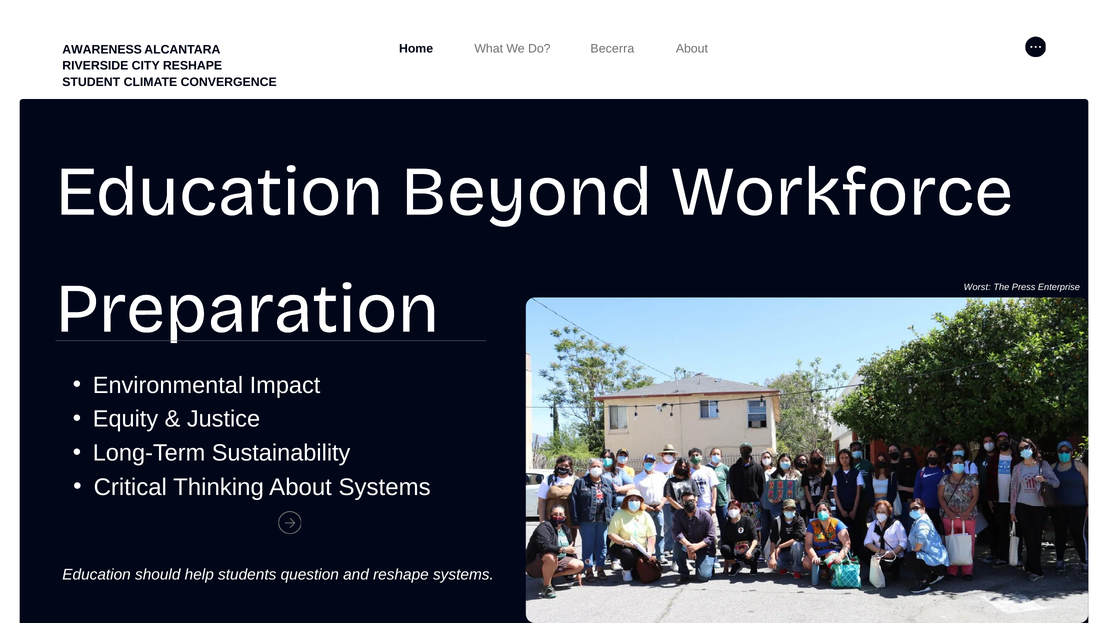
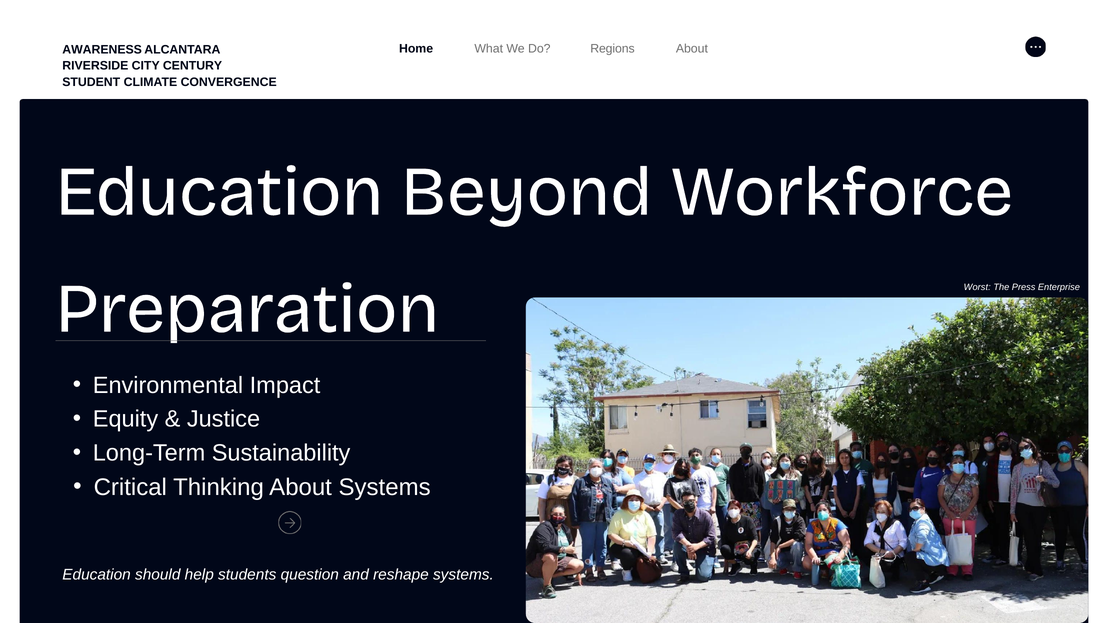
Becerra: Becerra -> Regions (612, 49)
CITY RESHAPE: RESHAPE -> CENTURY (193, 66)
